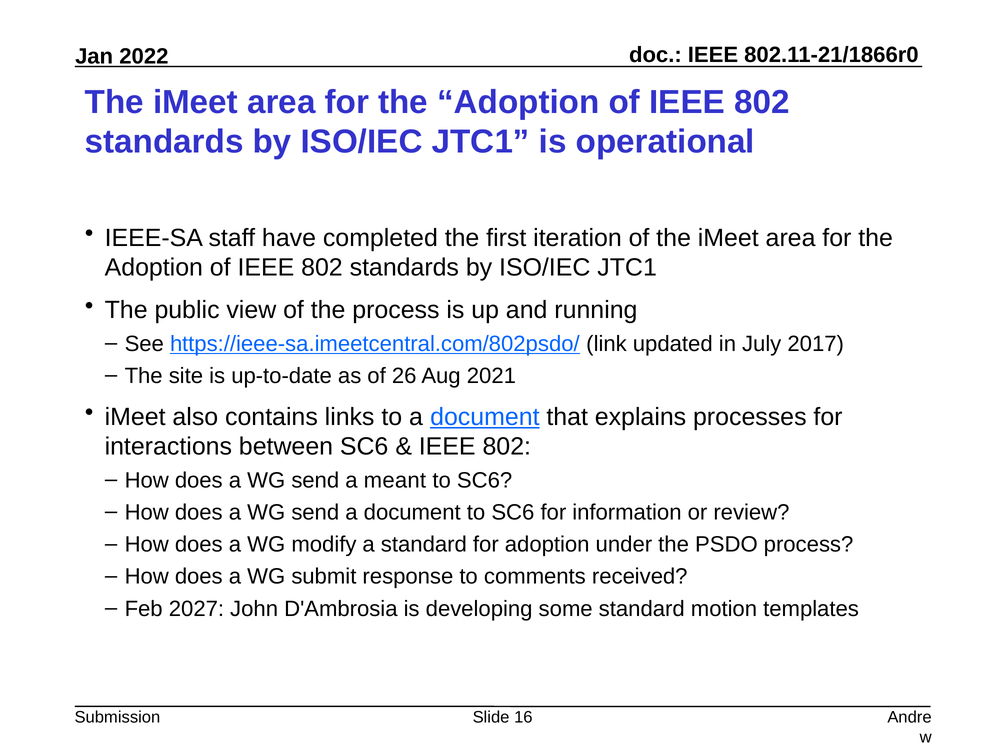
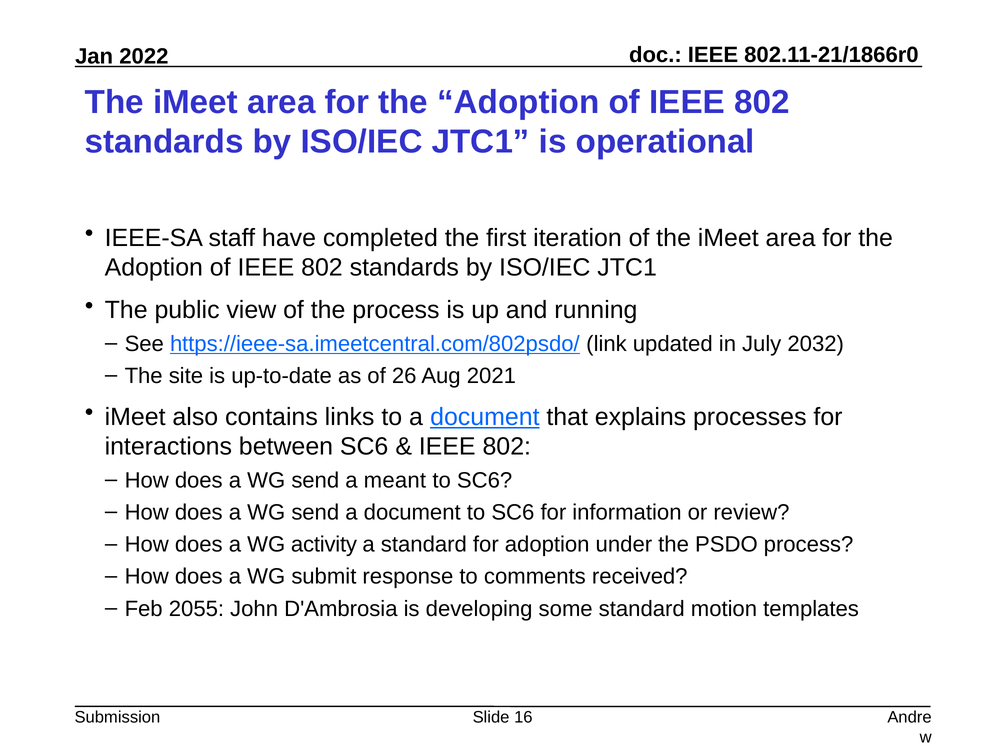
2017: 2017 -> 2032 (816, 344)
modify: modify -> activity (324, 544)
2027: 2027 -> 2055 (196, 609)
